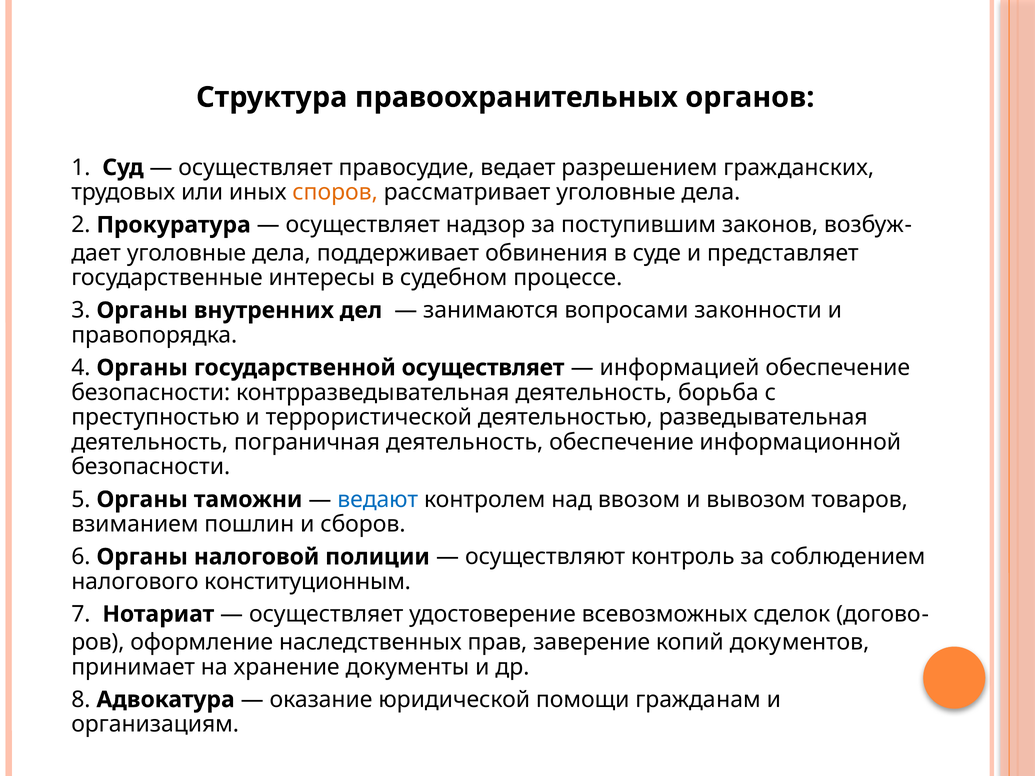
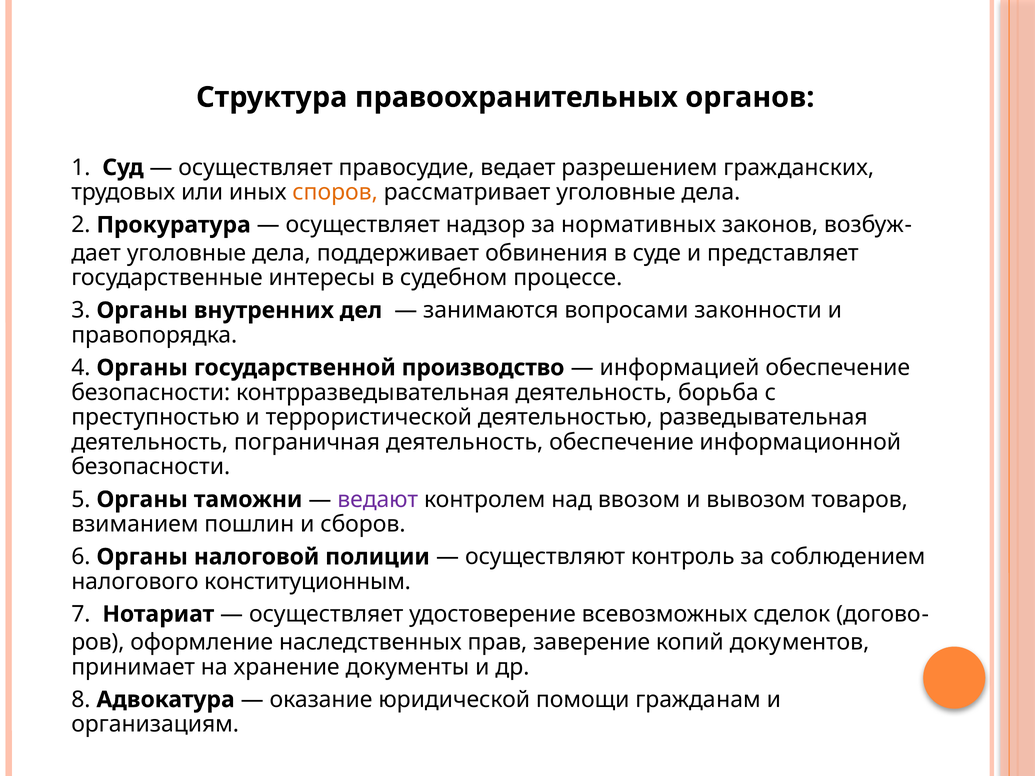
поступившим: поступившим -> нормативных (639, 225)
государственной осуществляет: осуществляет -> производство (483, 368)
ведают colour: blue -> purple (378, 500)
